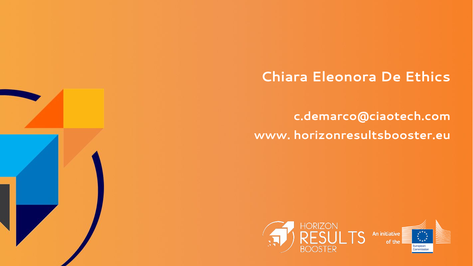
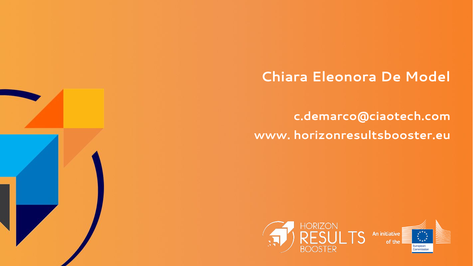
Ethics: Ethics -> Model (428, 77)
